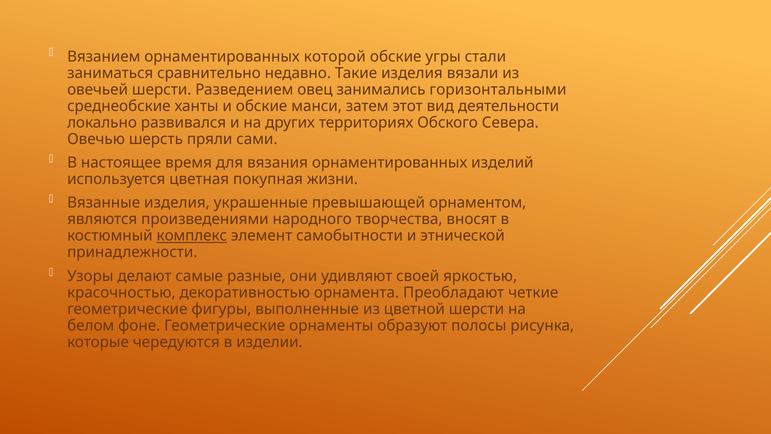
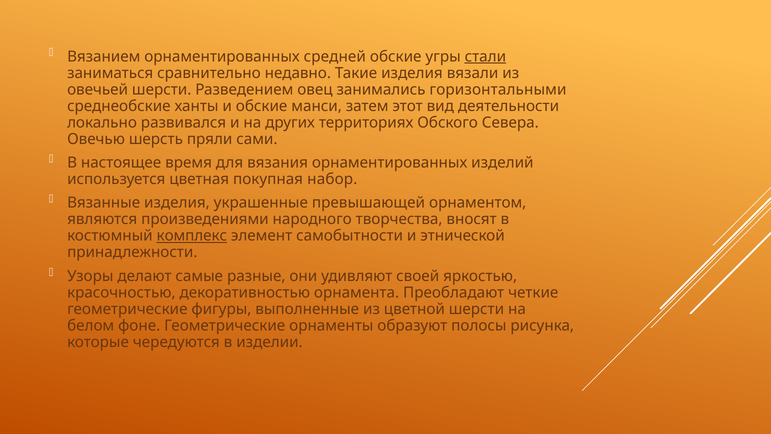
которой: которой -> средней (335, 56)
стали underline: none -> present (485, 56)
жизни: жизни -> набор (332, 179)
